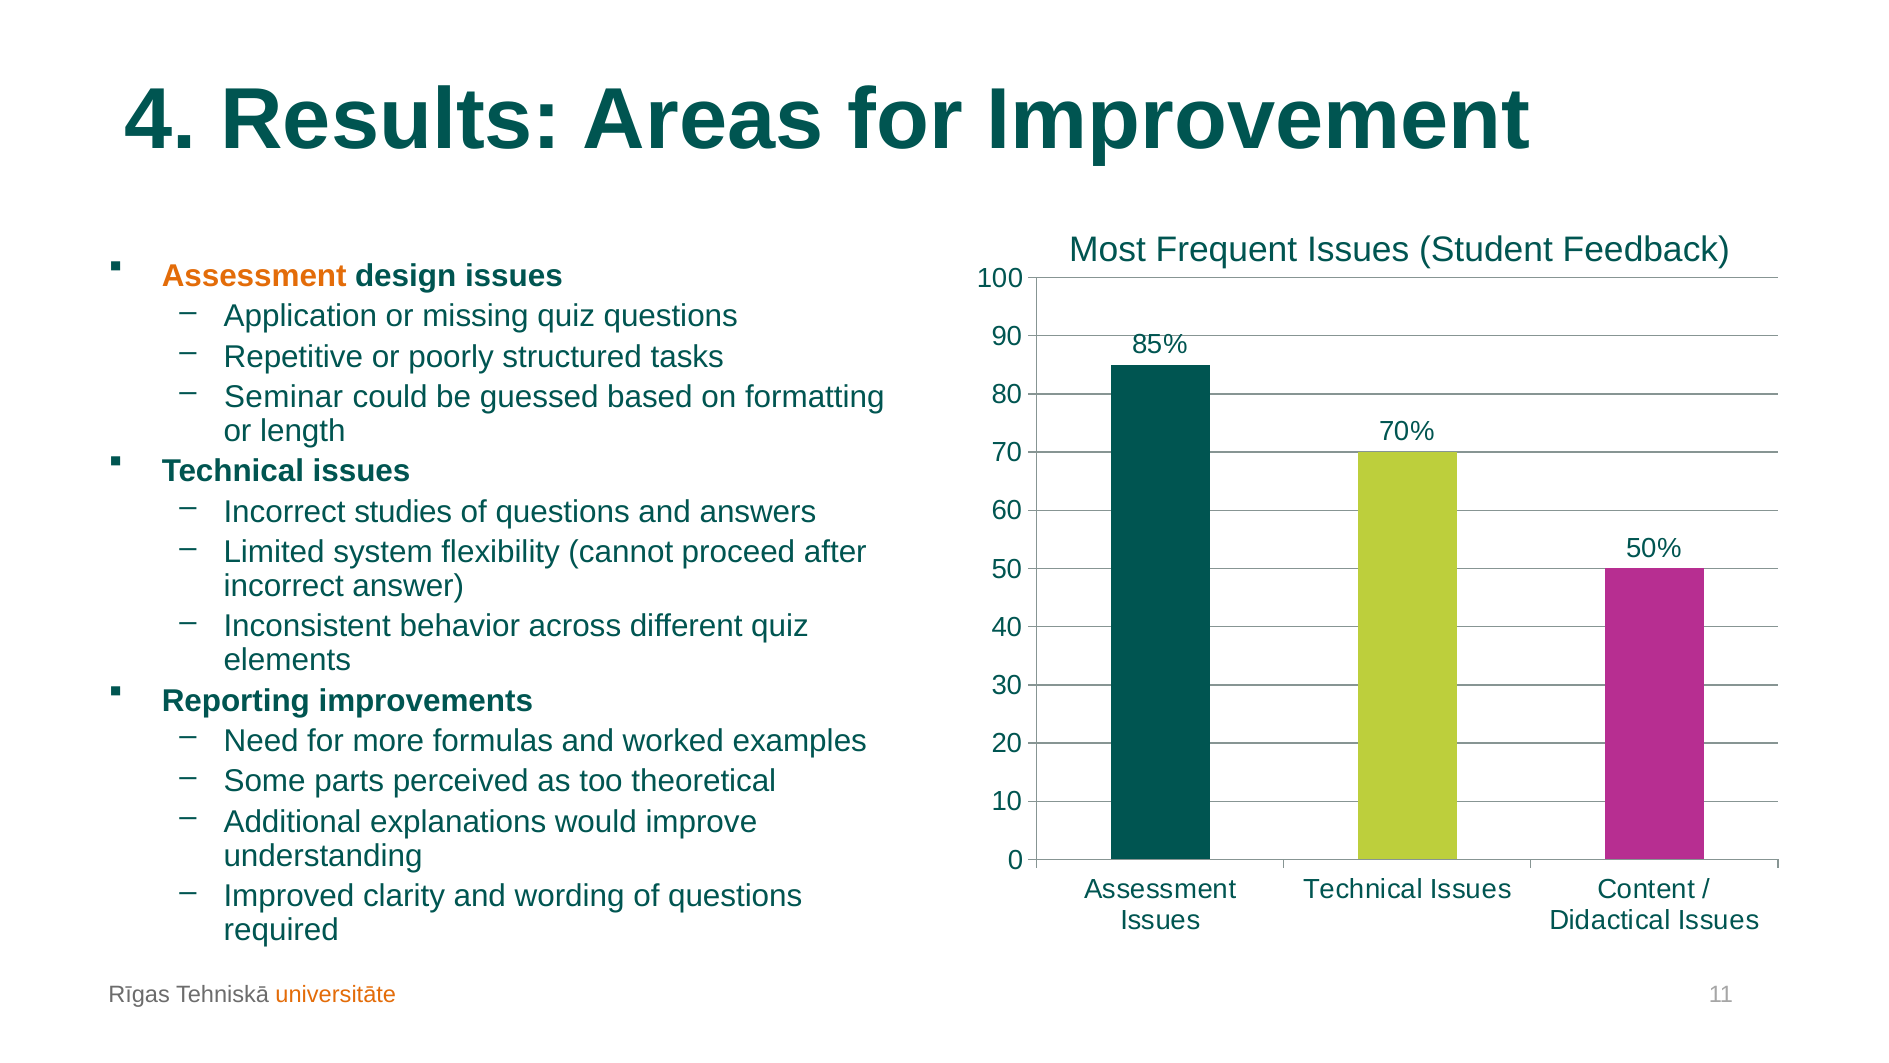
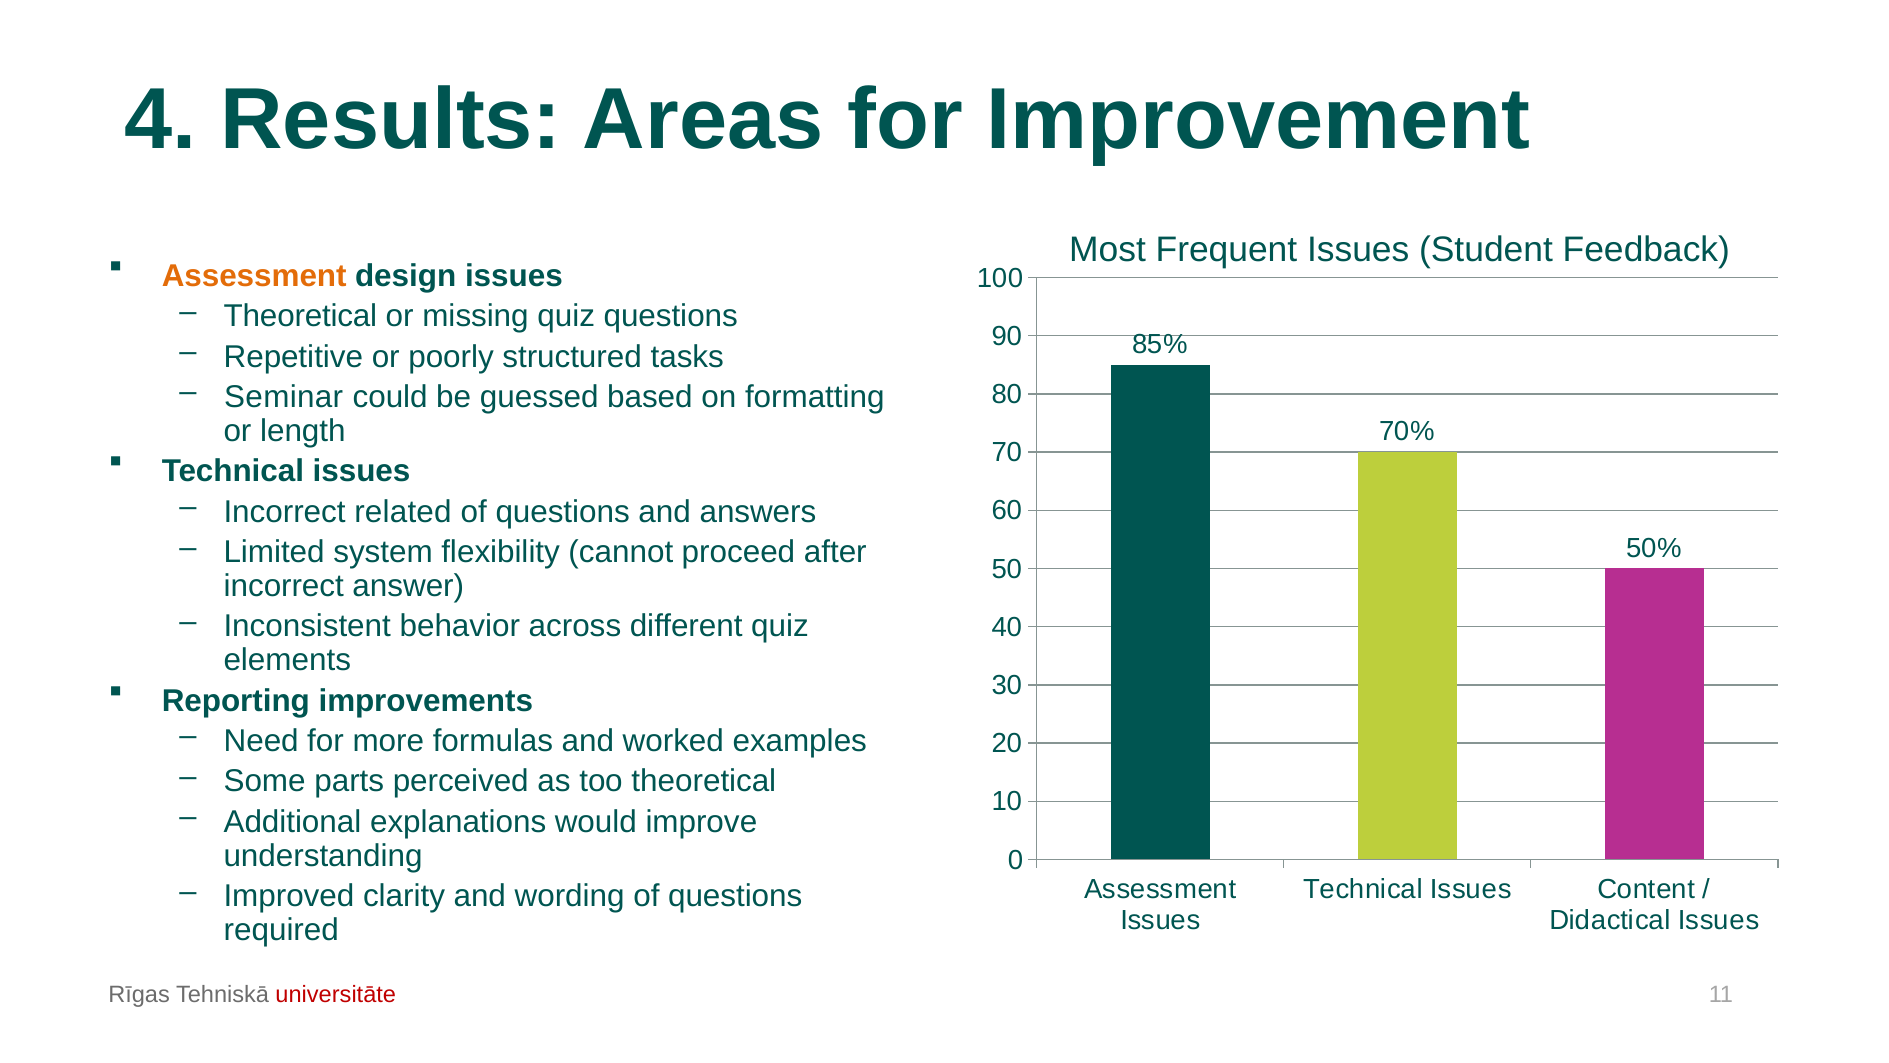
Application: Application -> Theoretical (300, 316)
studies: studies -> related (403, 512)
universitāte colour: orange -> red (336, 995)
